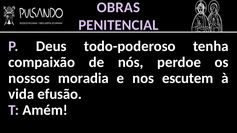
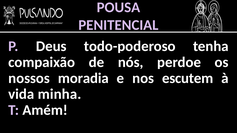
OBRAS: OBRAS -> POUSA (118, 7)
efusão: efusão -> minha (60, 94)
